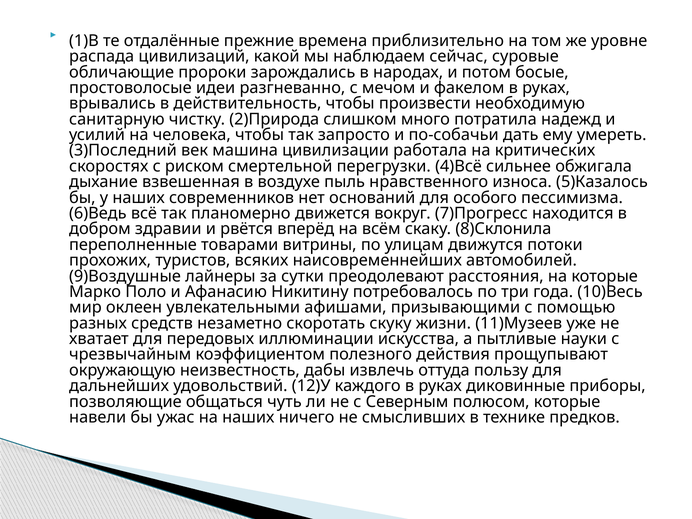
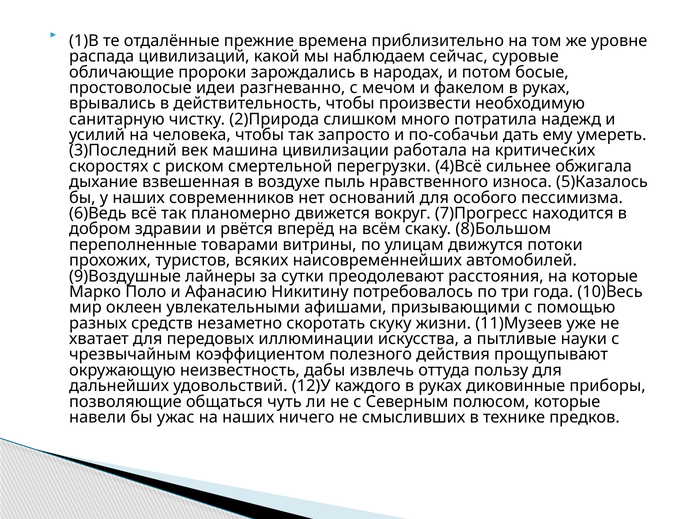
8)Склонила: 8)Склонила -> 8)Большом (503, 229)
